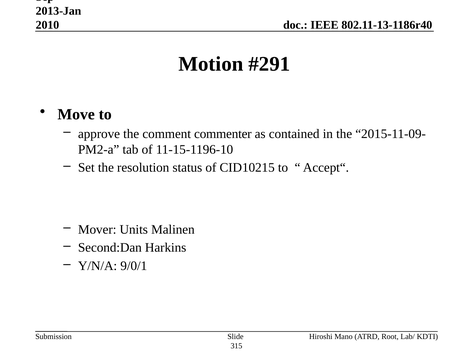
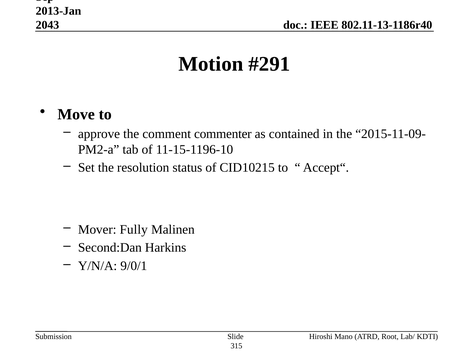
2010: 2010 -> 2043 (47, 25)
Units: Units -> Fully (134, 230)
